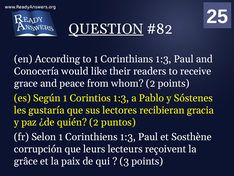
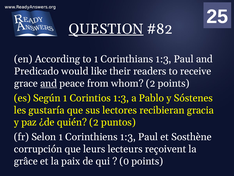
Conocería: Conocería -> Predicado (36, 71)
and underline: none -> present (49, 83)
3: 3 -> 0 (124, 161)
